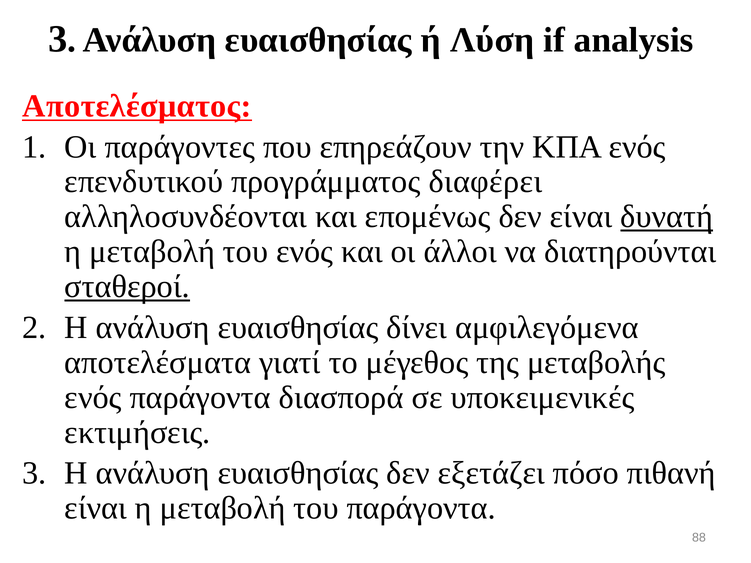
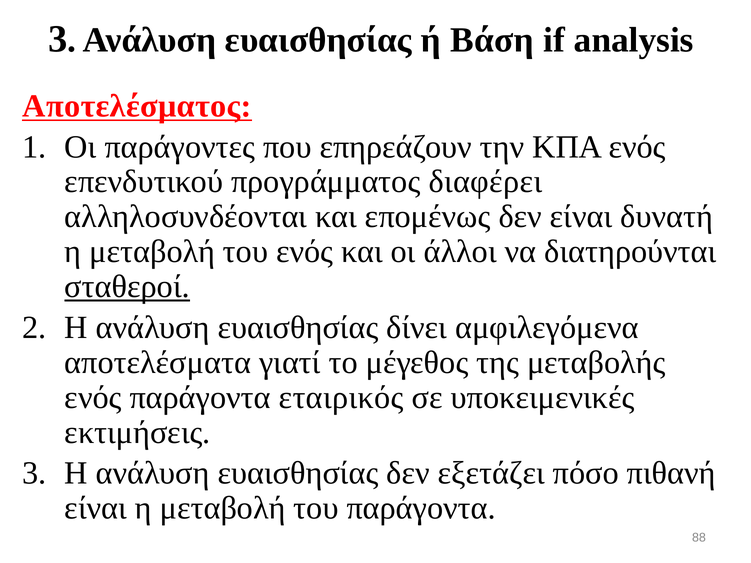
Λύση: Λύση -> Βάση (492, 40)
δυνατή underline: present -> none (667, 217)
διασπορά: διασπορά -> εταιρικός (341, 398)
